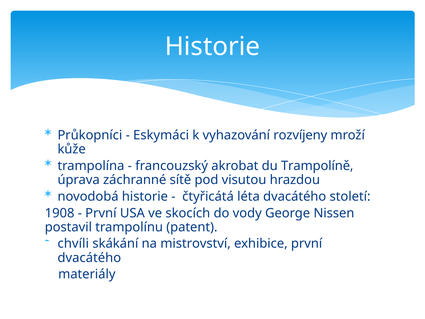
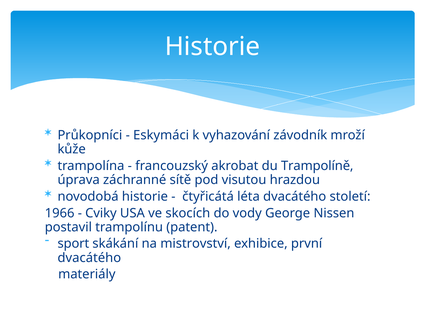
rozvíjeny: rozvíjeny -> závodník (300, 135)
1908: 1908 -> 1966 (60, 213)
První: První -> Cviky (101, 213)
chvíli: chvíli -> sport (73, 244)
